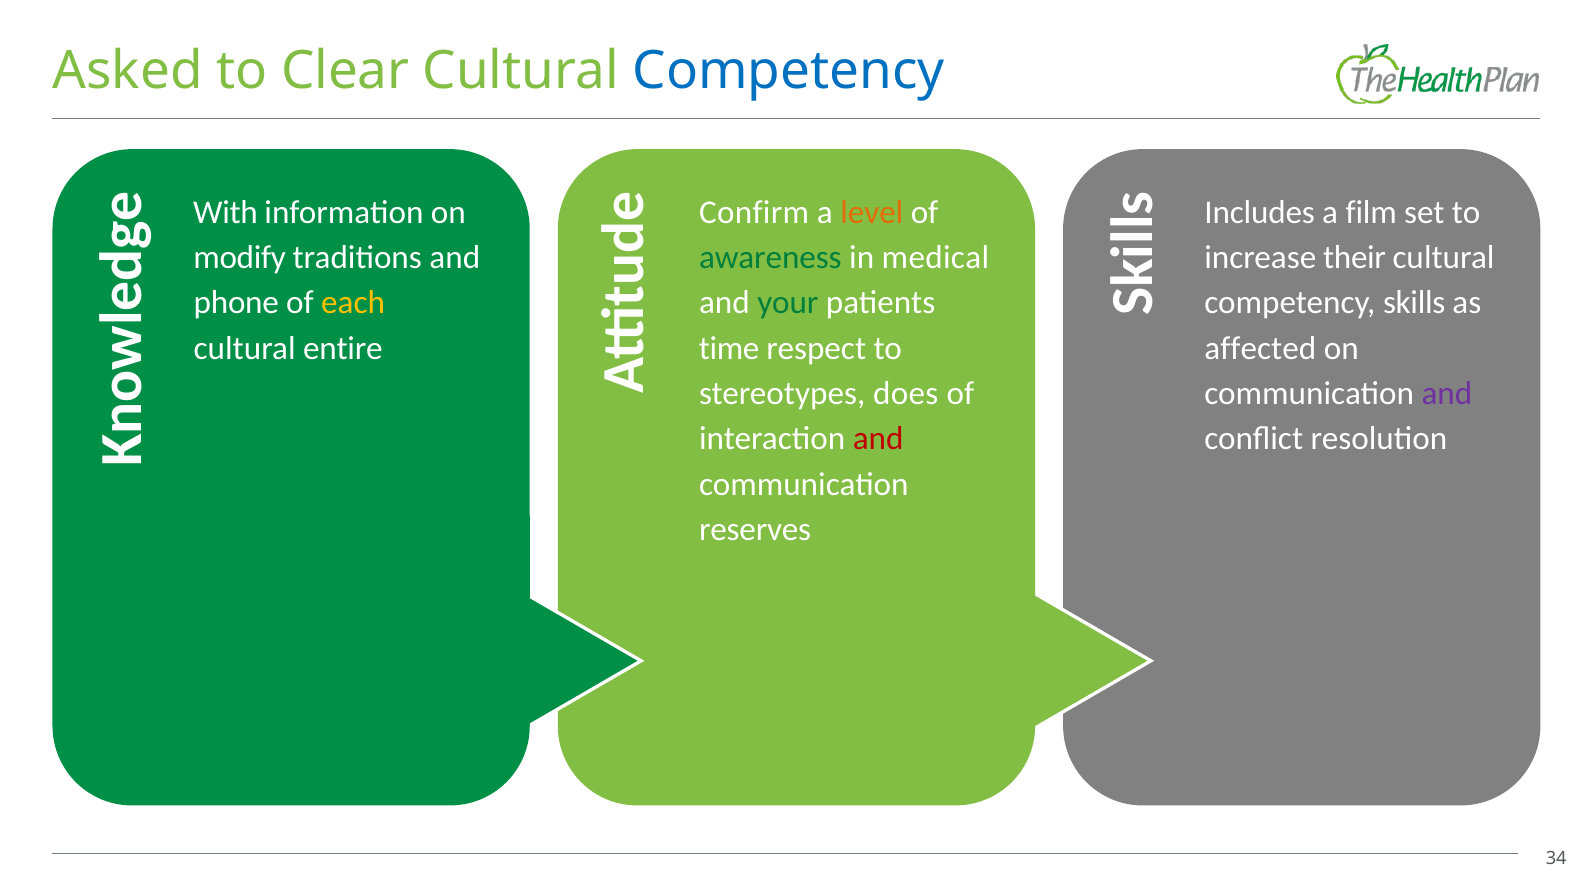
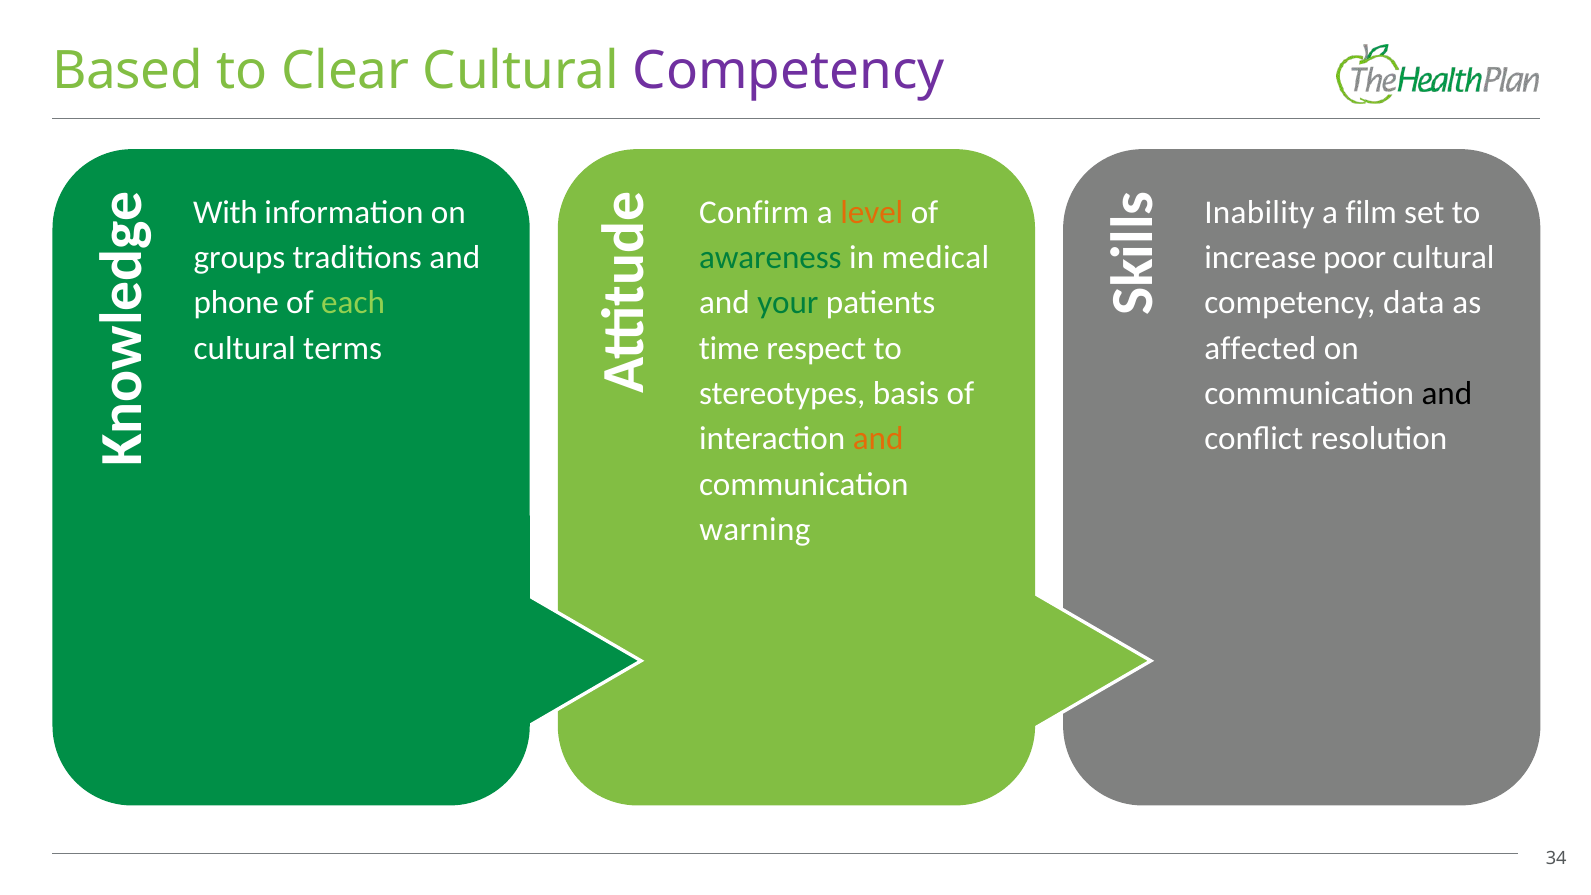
Asked: Asked -> Based (128, 71)
Competency colour: blue -> purple (789, 71)
Includes: Includes -> Inability (1259, 212)
modify: modify -> groups (240, 257)
their: their -> poor (1355, 257)
each colour: yellow -> light green (353, 303)
skills: skills -> data (1414, 303)
entire: entire -> terms (343, 348)
does: does -> basis (906, 393)
and colour: purple -> black (1447, 393)
and colour: red -> orange (878, 439)
reserves: reserves -> warning (755, 529)
